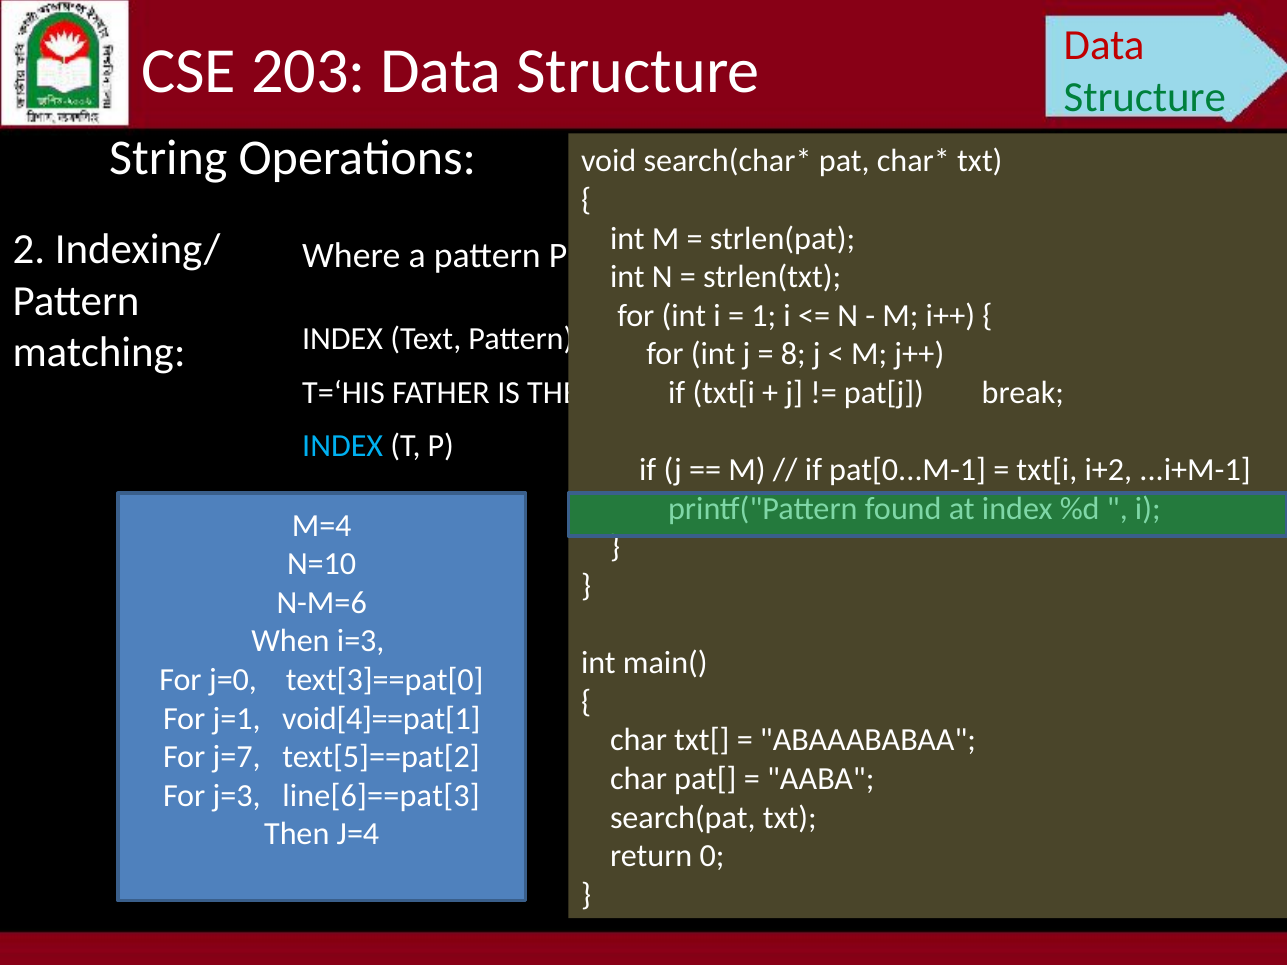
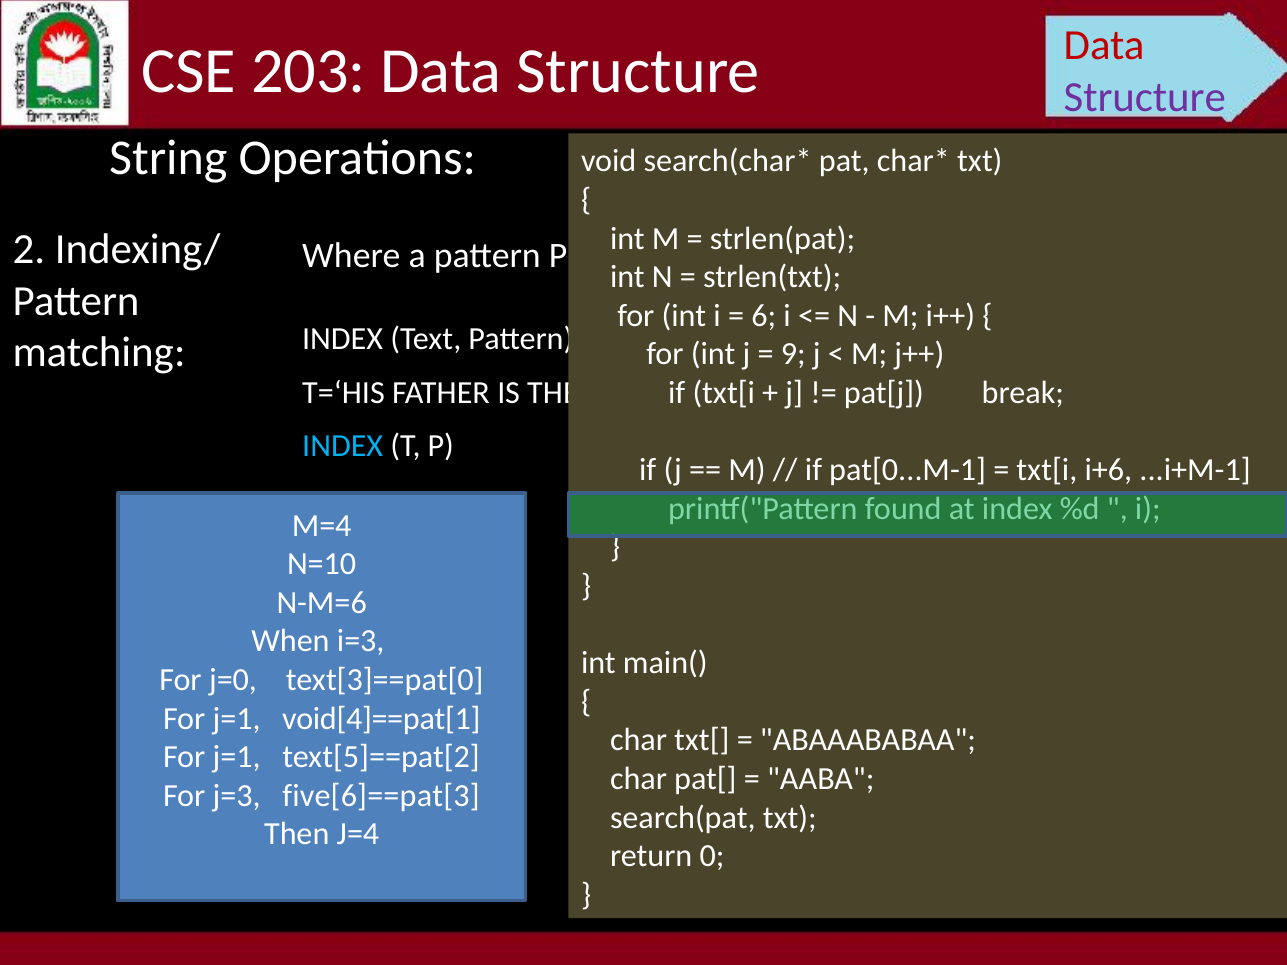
Structure colour: green -> purple (1145, 97)
1: 1 -> 6 (764, 316)
8: 8 -> 9 (793, 354)
i+2: i+2 -> i+6 (1108, 470)
j=7: j=7 -> j=1 (237, 757)
line[6]==pat[3: line[6]==pat[3 -> five[6]==pat[3 (381, 796)
